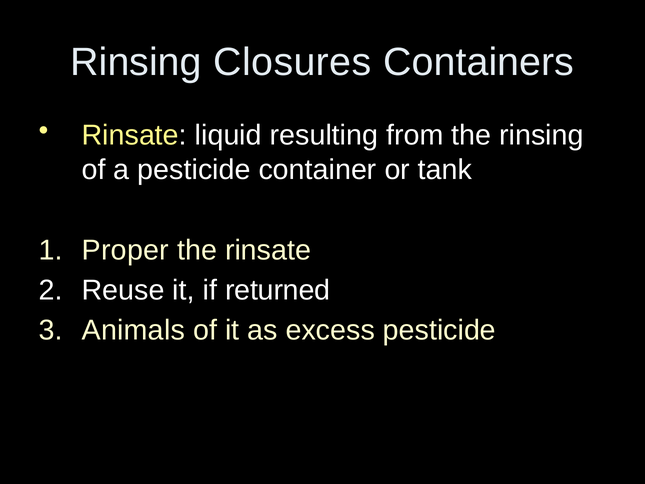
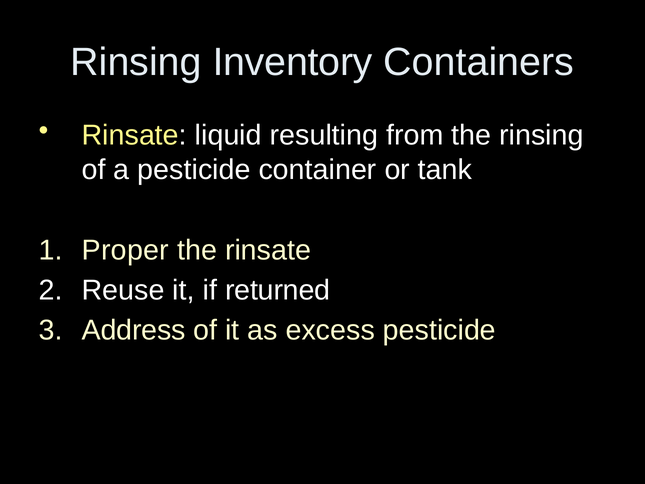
Closures: Closures -> Inventory (293, 62)
Animals: Animals -> Address (134, 330)
